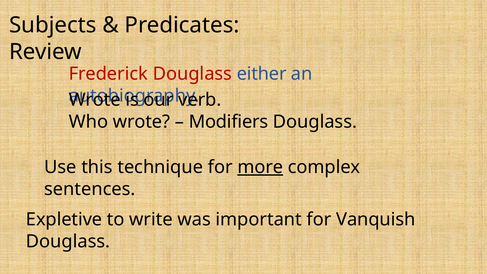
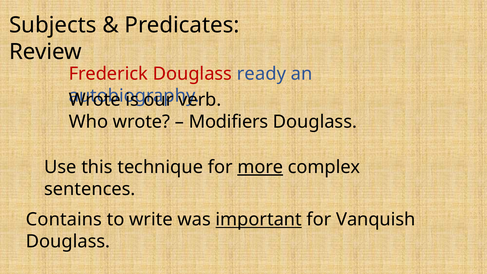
either: either -> ready (261, 74)
Expletive: Expletive -> Contains (64, 220)
important underline: none -> present (259, 220)
